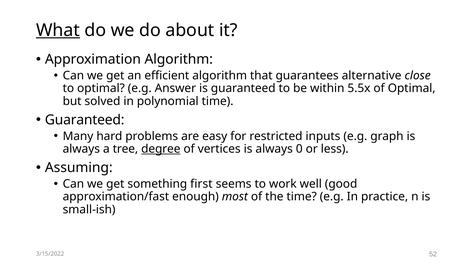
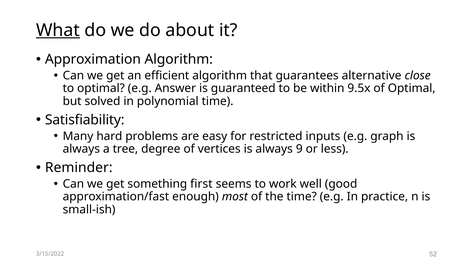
5.5x: 5.5x -> 9.5x (359, 88)
Guaranteed: Guaranteed -> Satisfiability (85, 120)
degree underline: present -> none (161, 149)
0: 0 -> 9 (299, 149)
Assuming: Assuming -> Reminder (79, 168)
